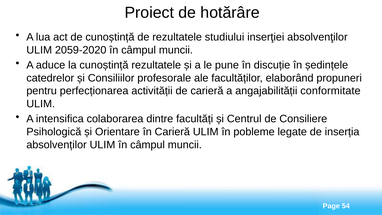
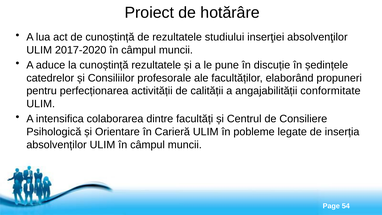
2059-2020: 2059-2020 -> 2017-2020 (81, 50)
de carieră: carieră -> calității (207, 91)
